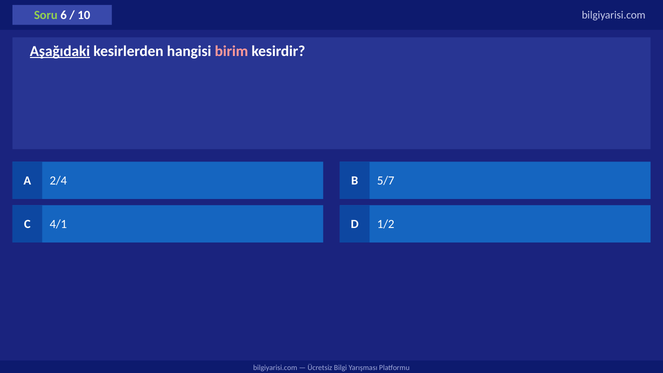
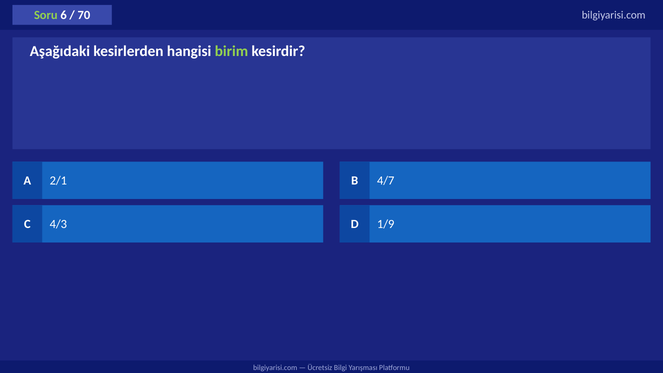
10: 10 -> 70 (84, 15)
Aşağıdaki underline: present -> none (60, 51)
birim colour: pink -> light green (231, 51)
2/4: 2/4 -> 2/1 (58, 180)
5/7: 5/7 -> 4/7 (386, 180)
4/1: 4/1 -> 4/3 (58, 224)
1/2: 1/2 -> 1/9 (386, 224)
